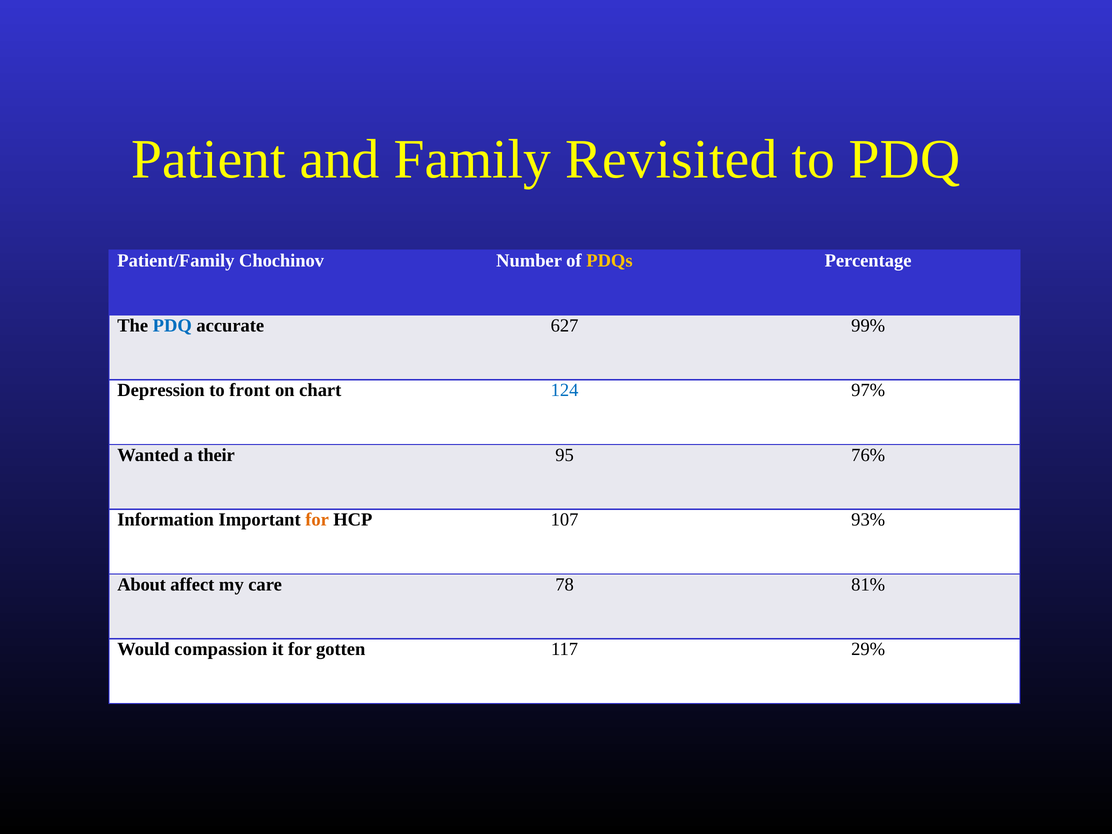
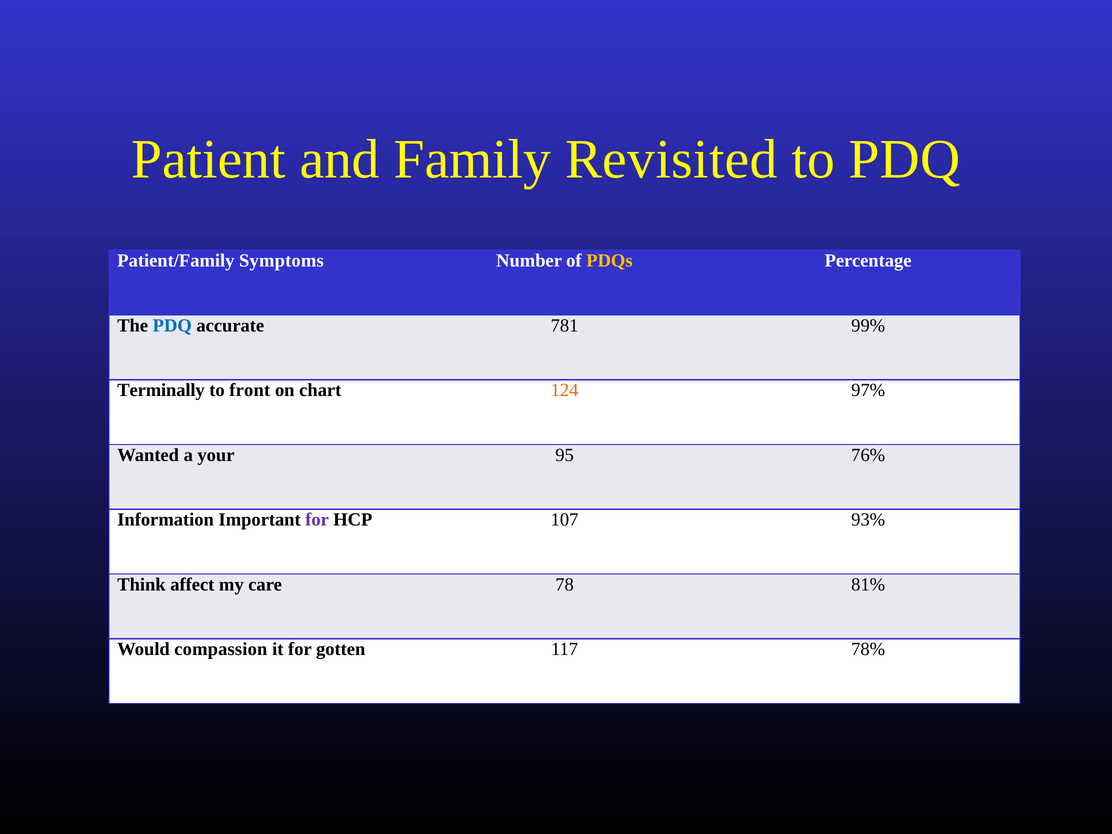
Chochinov: Chochinov -> Symptoms (281, 261)
627: 627 -> 781 (565, 325)
Depression: Depression -> Terminally (161, 390)
124 colour: blue -> orange (565, 390)
their: their -> your (216, 455)
for colour: orange -> purple (317, 520)
About: About -> Think (141, 584)
29%: 29% -> 78% (868, 649)
